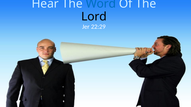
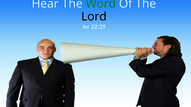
Word colour: blue -> green (101, 4)
